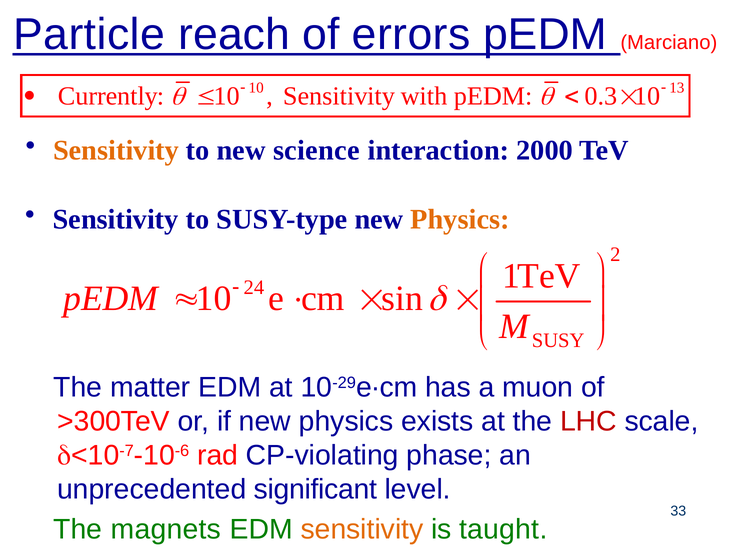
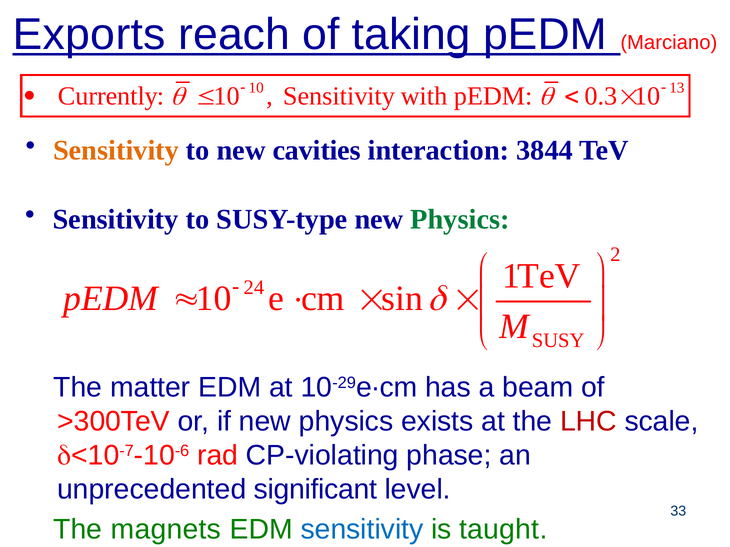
Particle: Particle -> Exports (89, 35)
errors: errors -> taking (411, 35)
science: science -> cavities (317, 151)
2000: 2000 -> 3844 (545, 151)
Physics colour: orange -> green (460, 220)
muon: muon -> beam (538, 388)
sensitivity colour: orange -> blue (362, 530)
